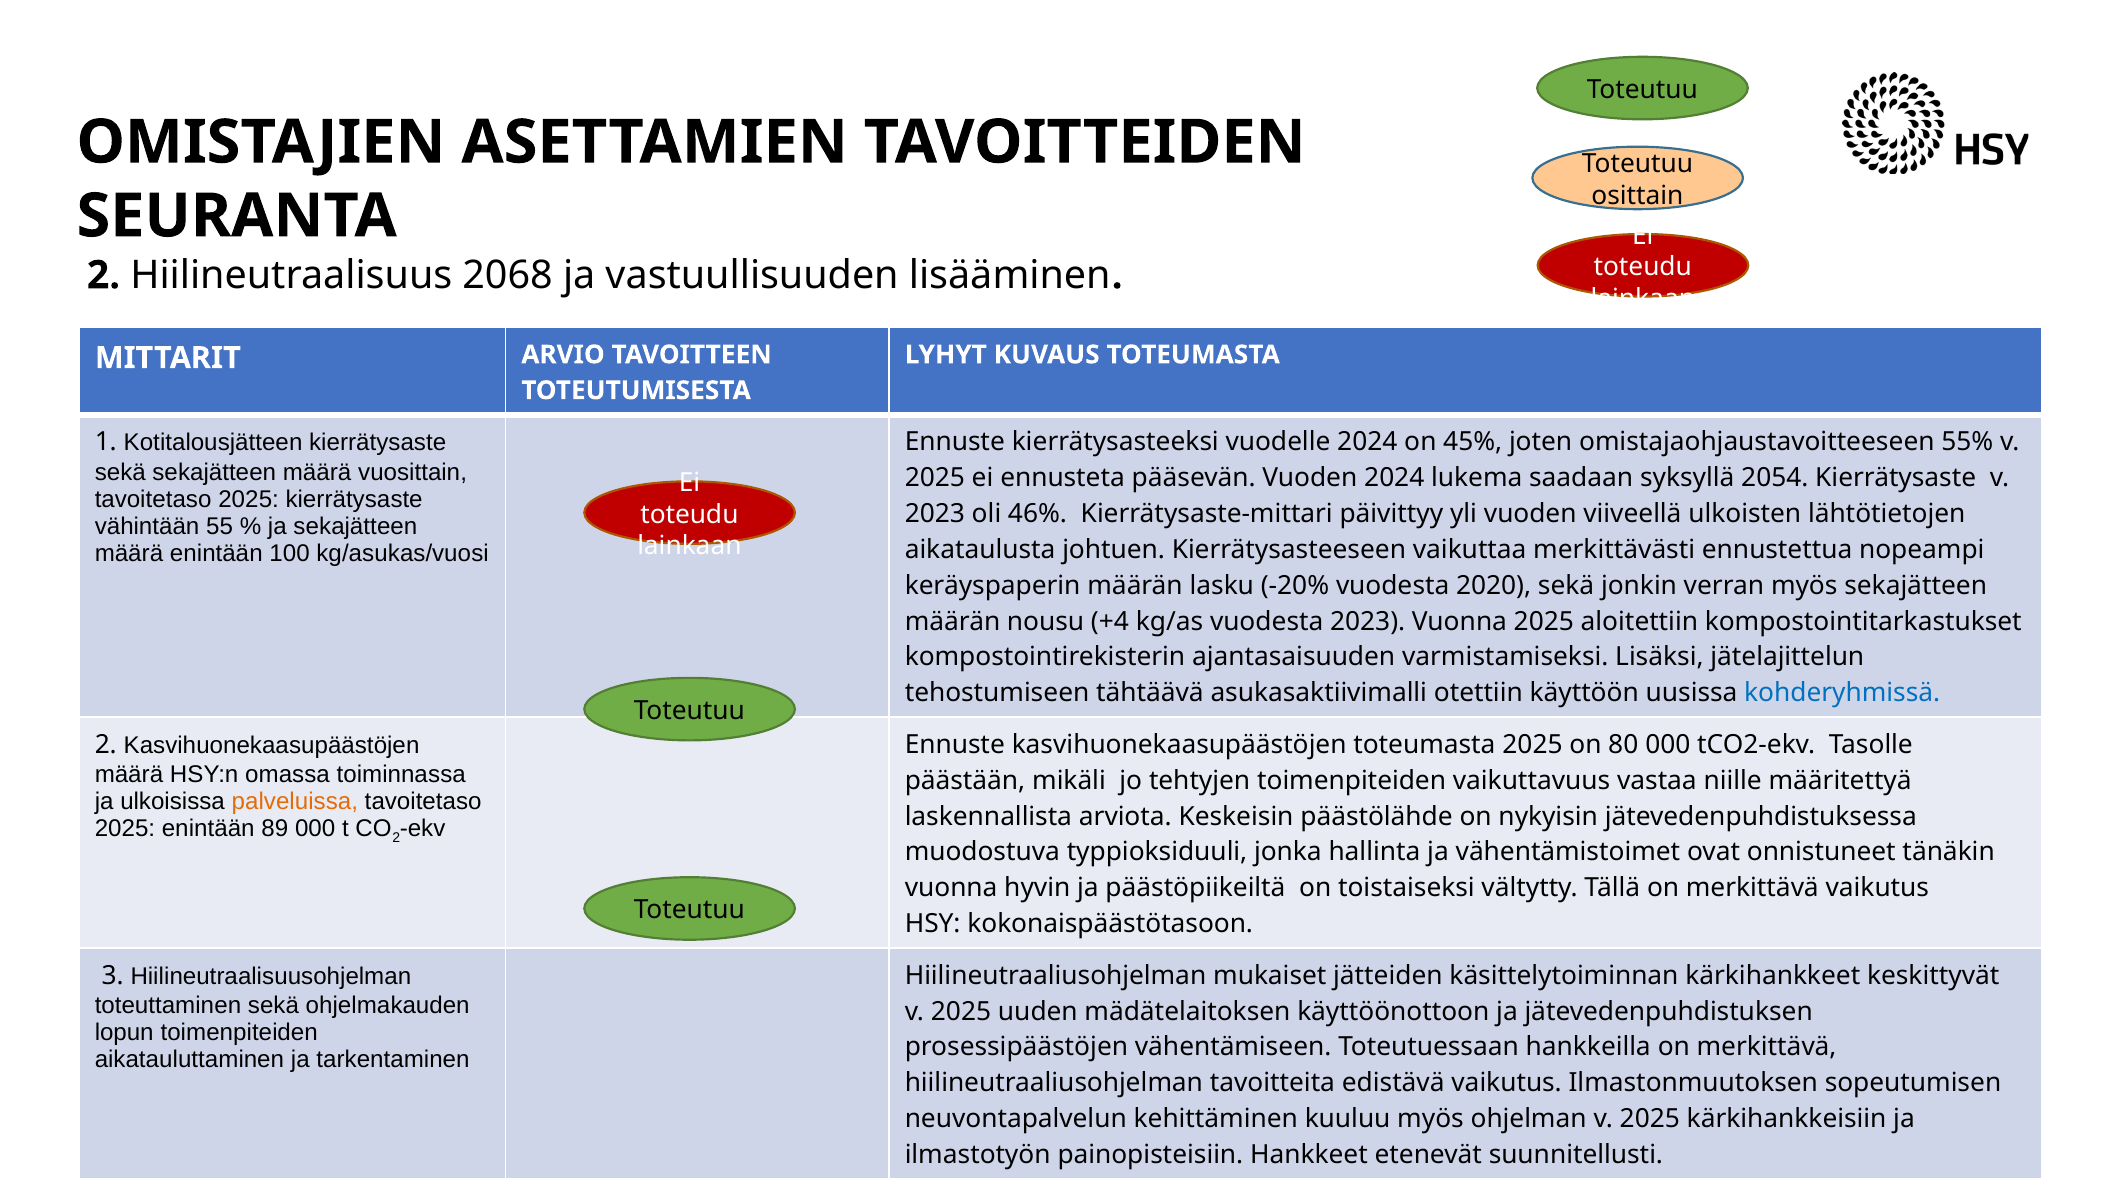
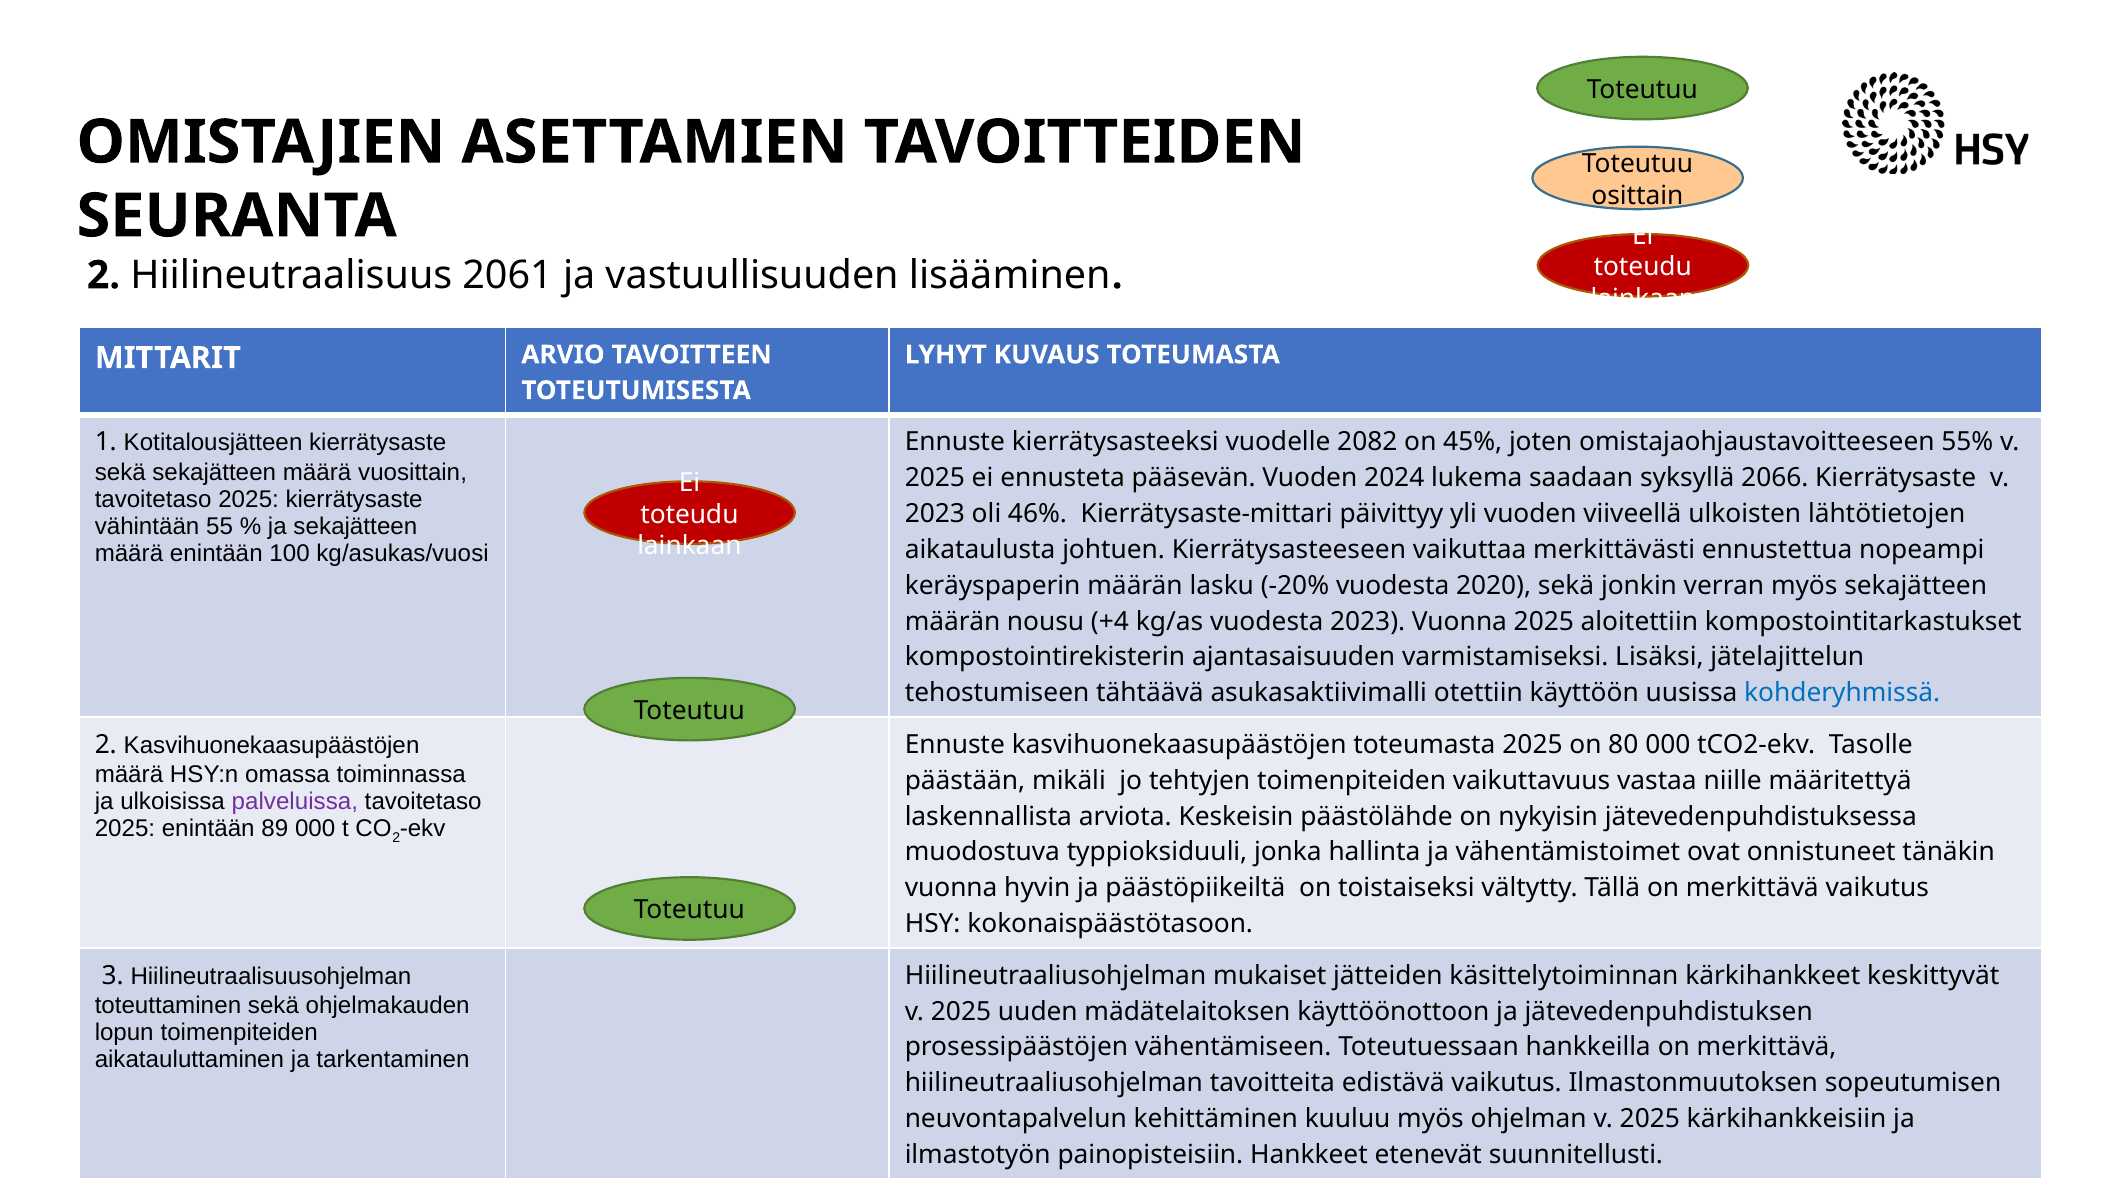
2068: 2068 -> 2061 (508, 275)
vuodelle 2024: 2024 -> 2082 (1367, 442)
2054: 2054 -> 2066 (1775, 478)
palveluissa colour: orange -> purple (295, 802)
